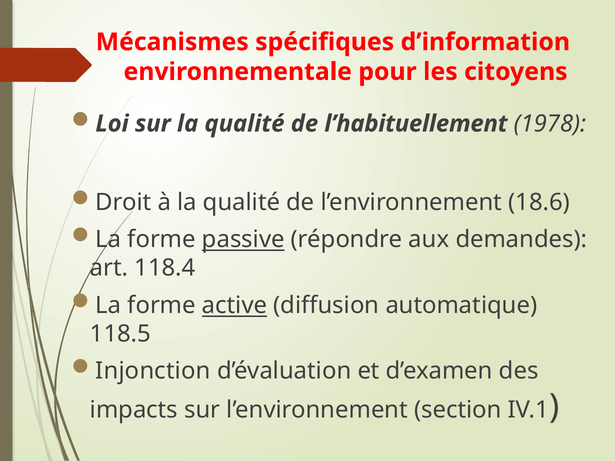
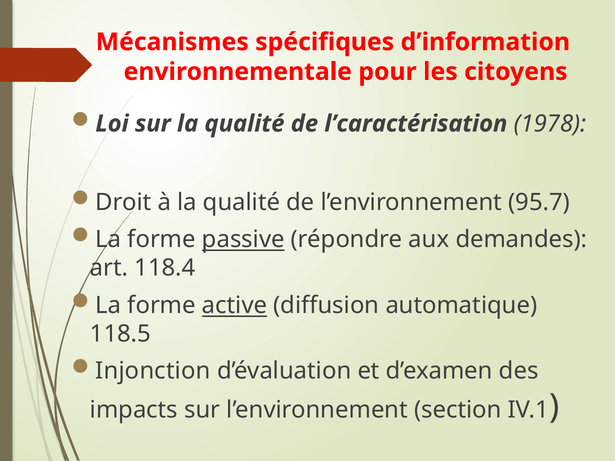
l’habituellement: l’habituellement -> l’caractérisation (416, 124)
18.6: 18.6 -> 95.7 (539, 202)
